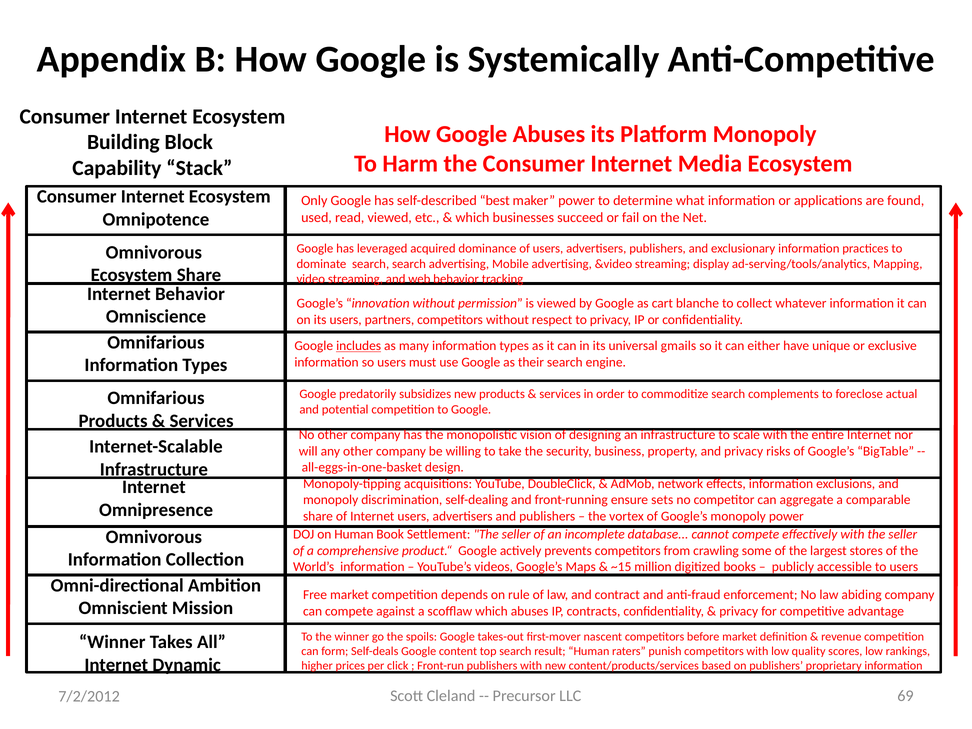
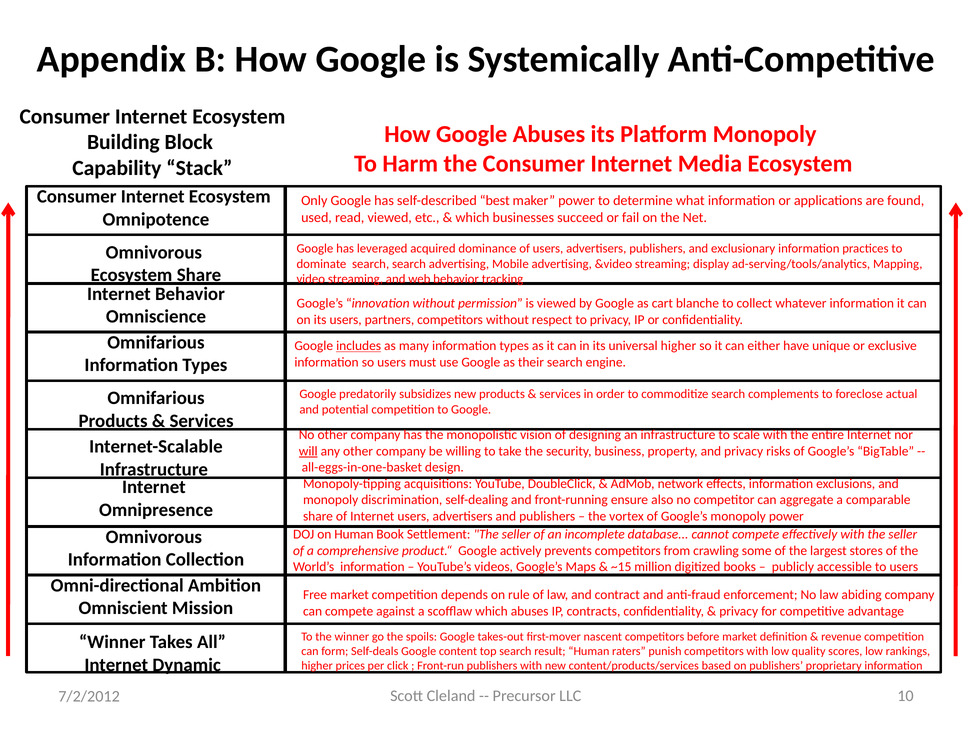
universal gmails: gmails -> higher (678, 346)
will underline: none -> present (308, 451)
sets: sets -> also (662, 500)
69: 69 -> 10 (905, 696)
